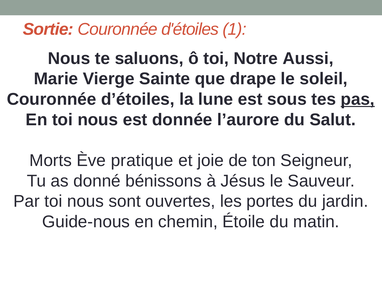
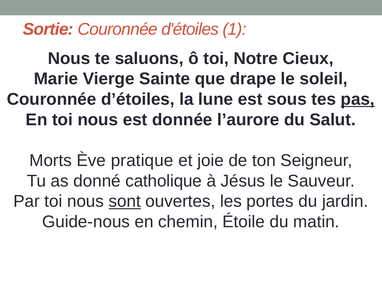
Aussi: Aussi -> Cieux (308, 58)
bénissons: bénissons -> catholique (164, 181)
sont underline: none -> present (125, 201)
